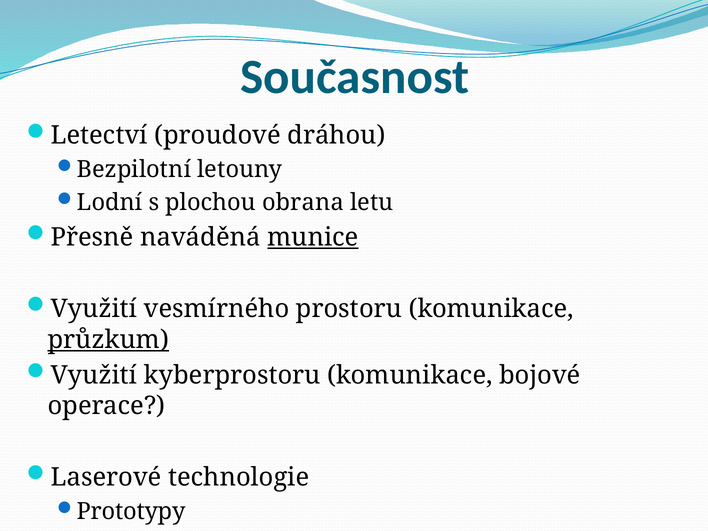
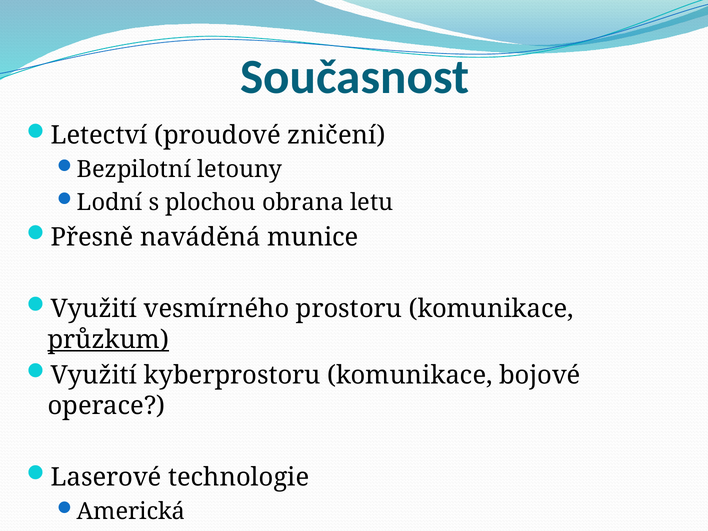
dráhou: dráhou -> zničení (336, 136)
munice underline: present -> none (313, 237)
Prototypy: Prototypy -> Americká (131, 512)
